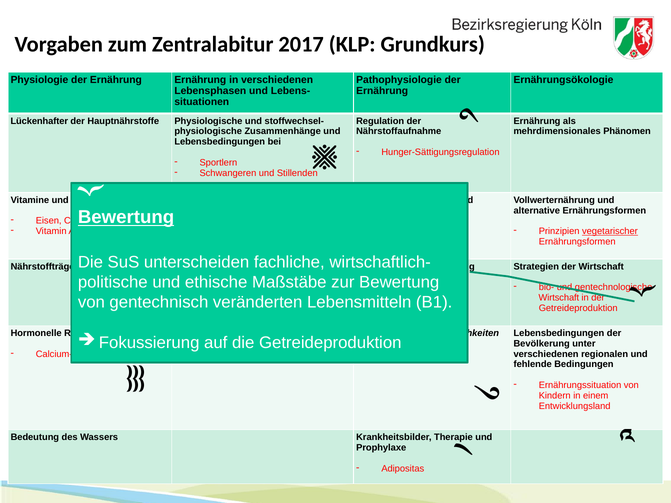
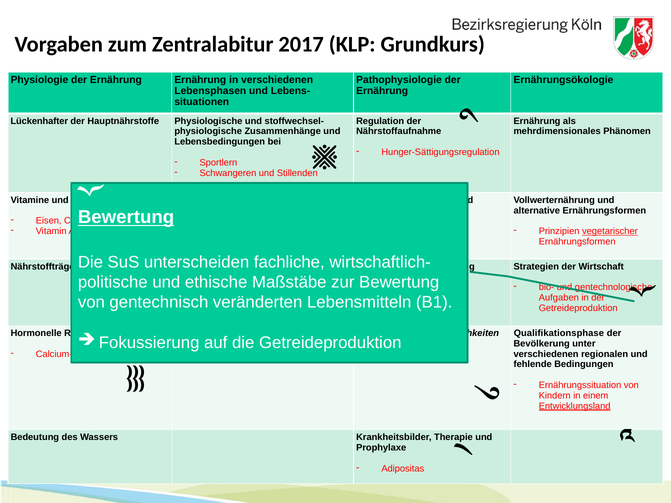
Wirtschaft: Wirtschaft -> Aufgaben (559, 298)
Lebensbedingungen: Lebensbedingungen -> Qualifikationsphase (559, 333)
Entwicklungsland underline: none -> present (575, 406)
